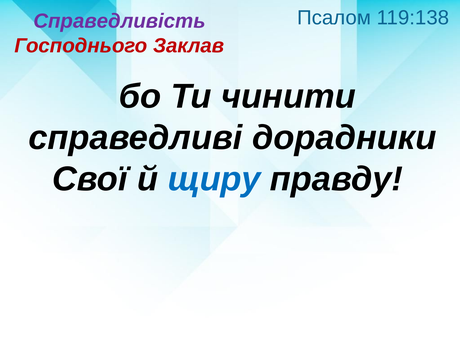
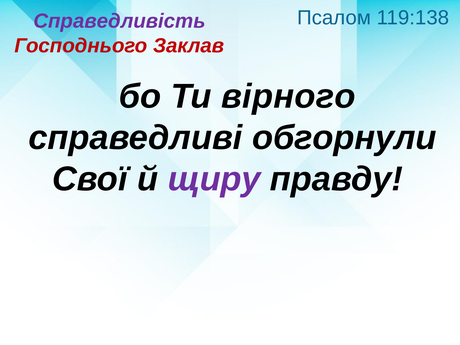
чинити: чинити -> вірного (288, 96)
дорадники: дорадники -> обгорнули (344, 138)
щиру colour: blue -> purple (214, 179)
